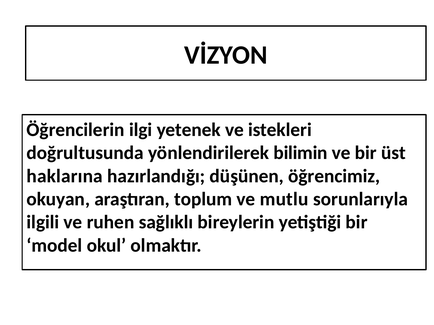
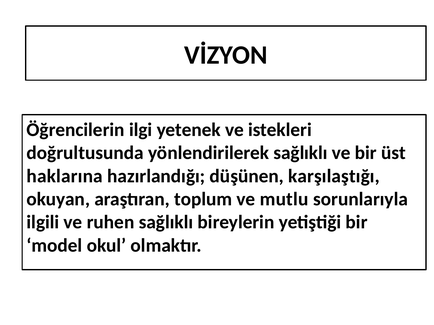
yönlendirilerek bilimin: bilimin -> sağlıklı (301, 153)
öğrencimiz: öğrencimiz -> karşılaştığı (334, 176)
